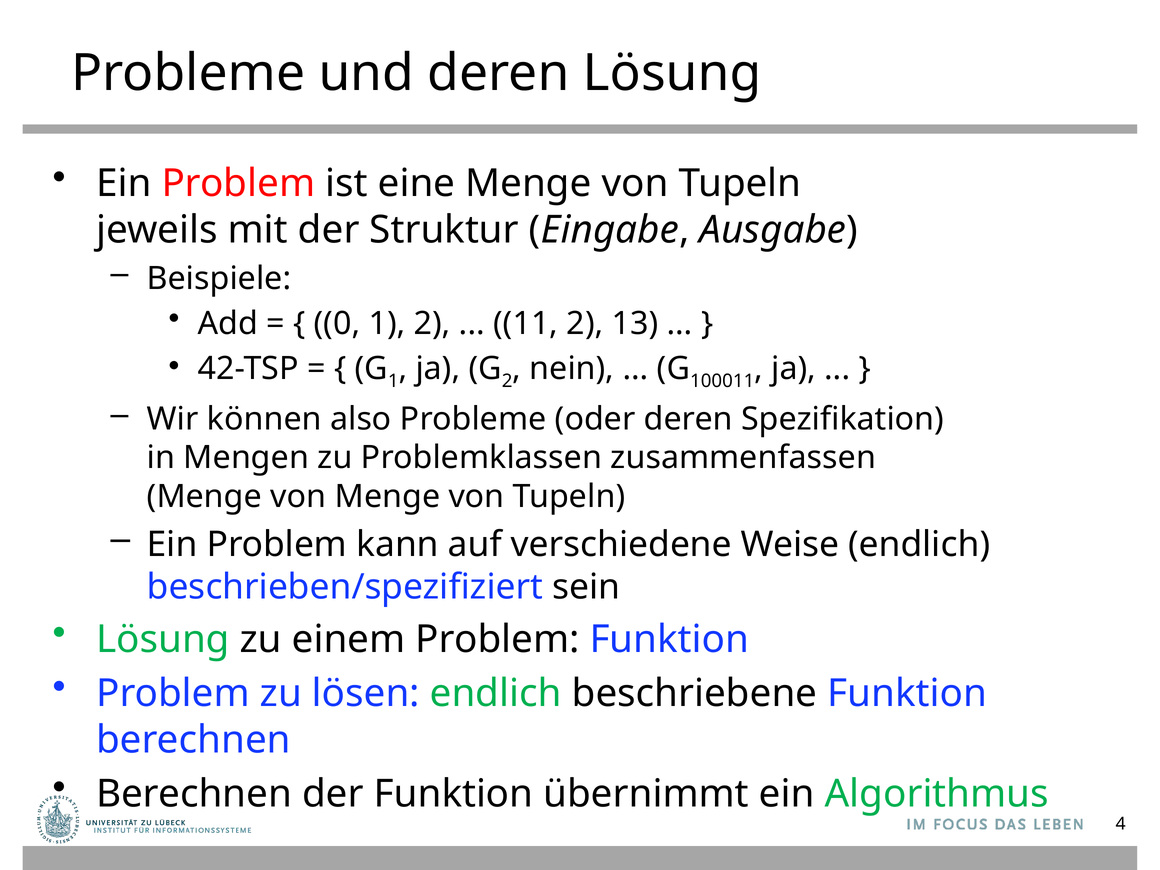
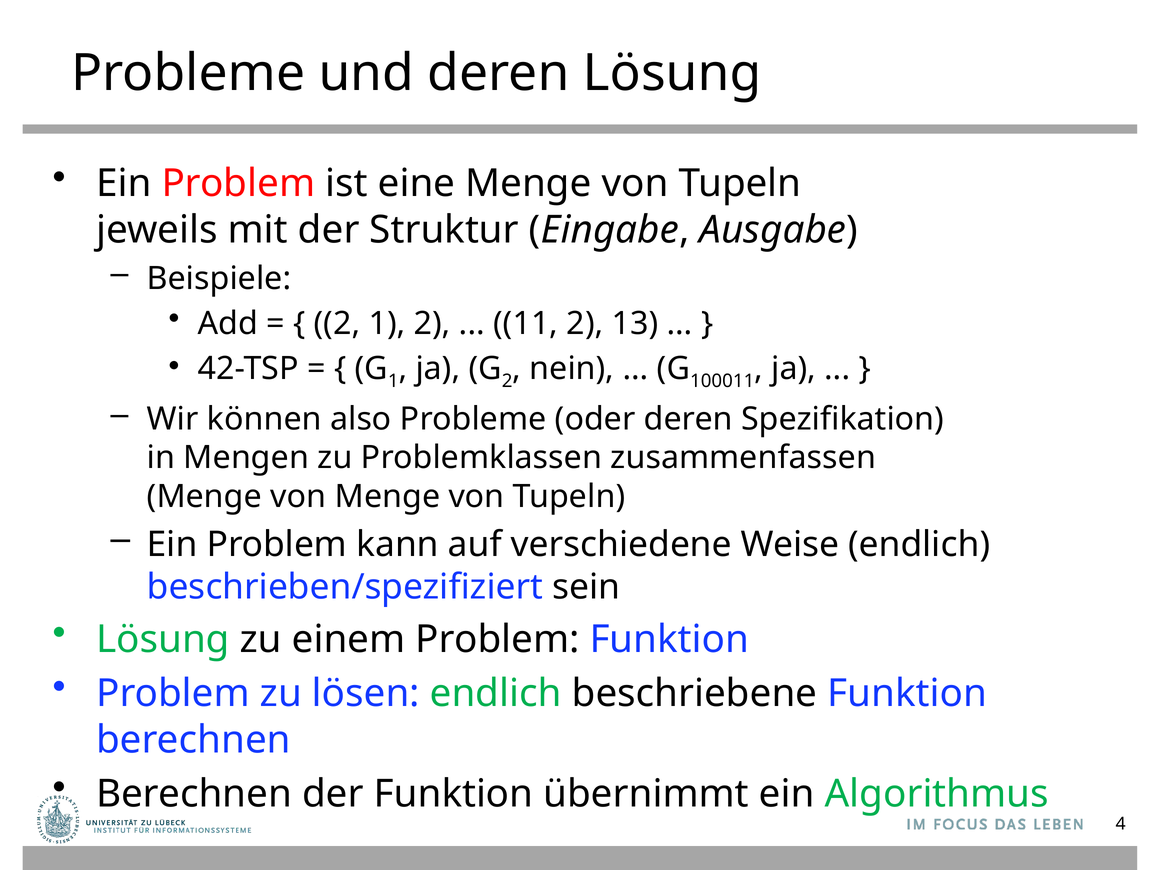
0: 0 -> 2 (337, 324)
